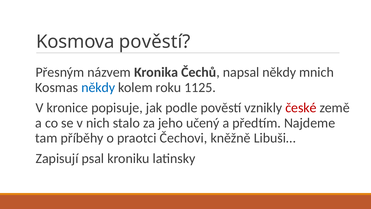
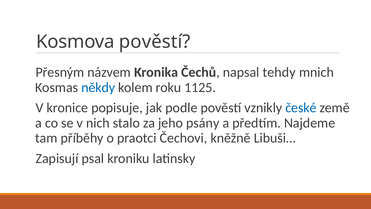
napsal někdy: někdy -> tehdy (279, 72)
české colour: red -> blue (301, 108)
učený: učený -> psány (203, 123)
